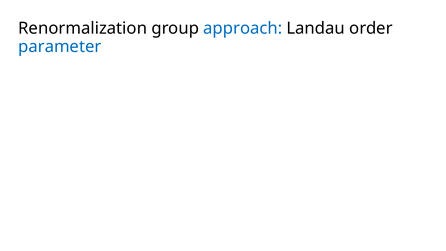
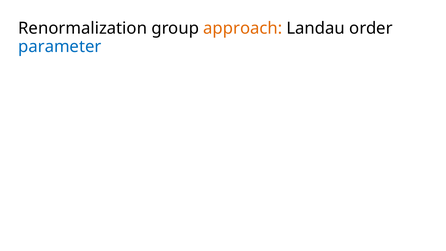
approach colour: blue -> orange (243, 28)
